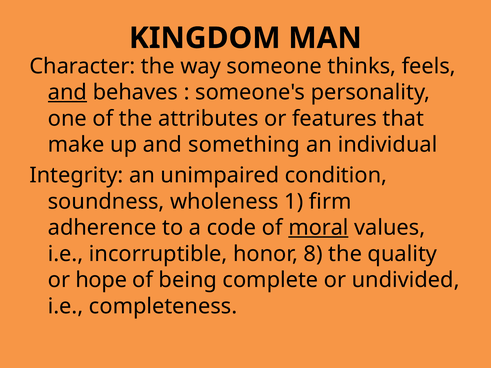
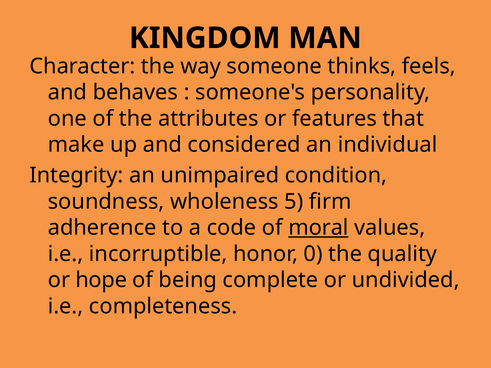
and underline: present -> none (67, 92)
something: something -> considered (244, 145)
1: 1 -> 5 (294, 202)
8: 8 -> 0 (313, 254)
